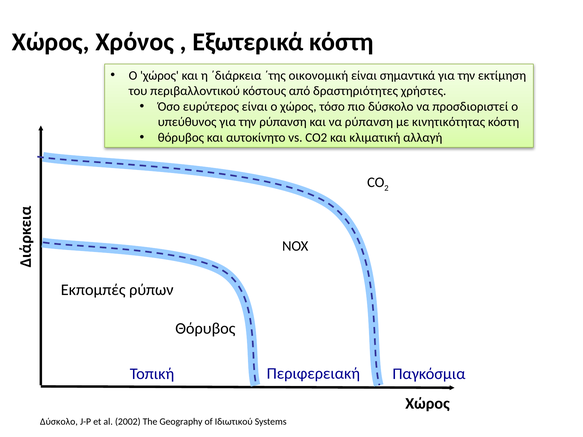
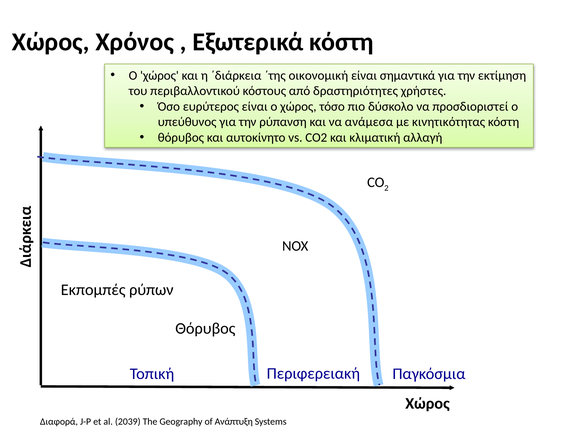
να ρύπανση: ρύπανση -> ανάμεσα (369, 122)
Δύσκολο: Δύσκολο -> Διαφορά (59, 422)
2002: 2002 -> 2039 (128, 422)
Ιδιωτικού: Ιδιωτικού -> Ανάπτυξη (234, 422)
